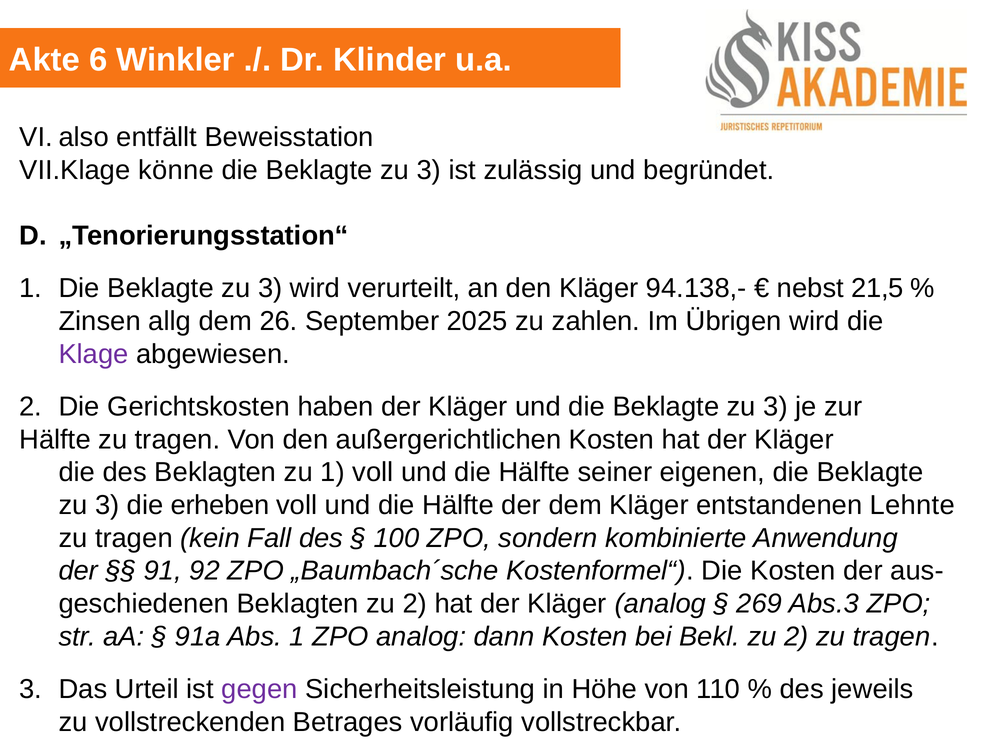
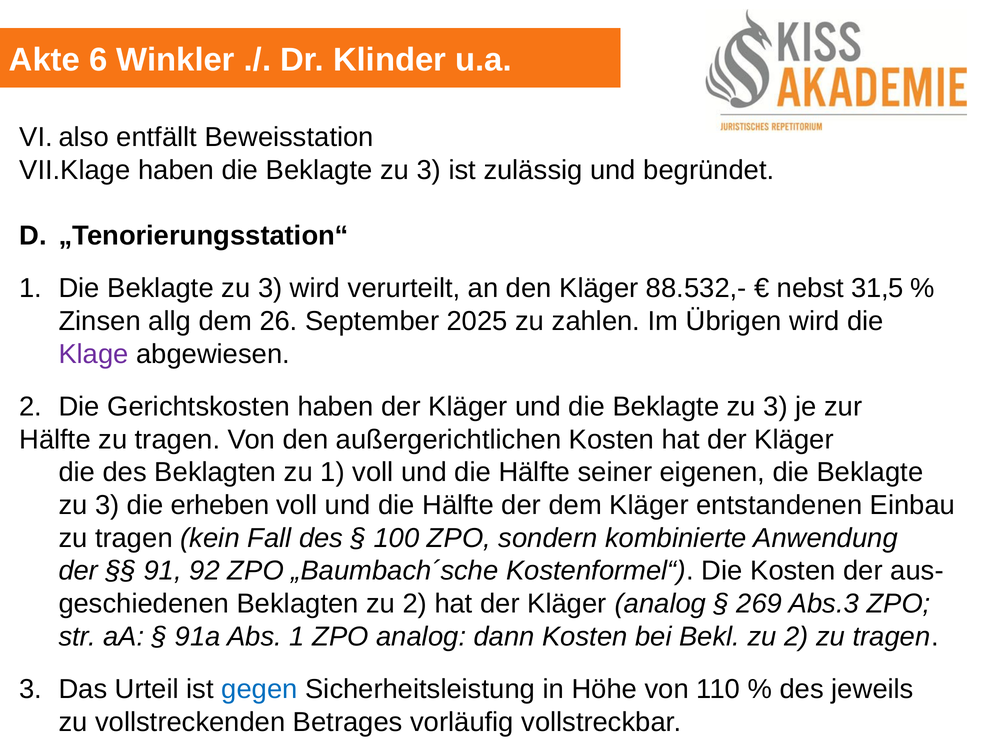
VII.Klage könne: könne -> haben (176, 170)
94.138,-: 94.138,- -> 88.532,- (696, 288)
21,5: 21,5 -> 31,5 (877, 288)
Lehnte: Lehnte -> Einbau (912, 505)
gegen colour: purple -> blue (259, 689)
